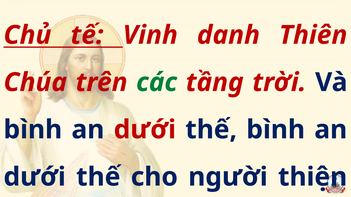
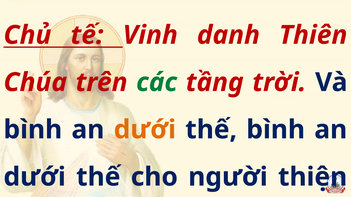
dưới colour: red -> orange (145, 130)
